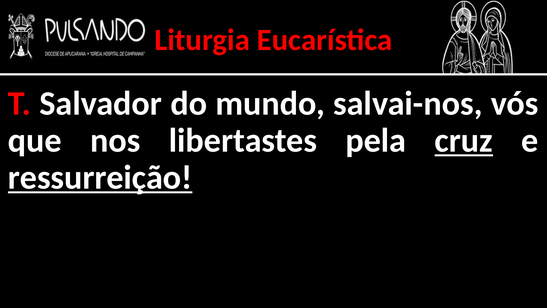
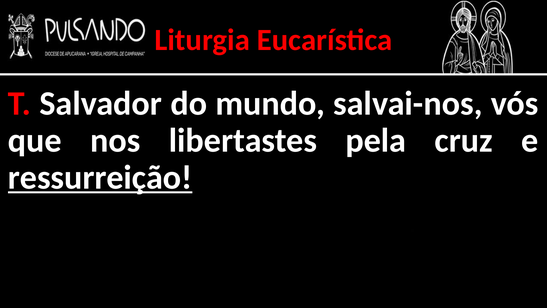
cruz underline: present -> none (464, 140)
